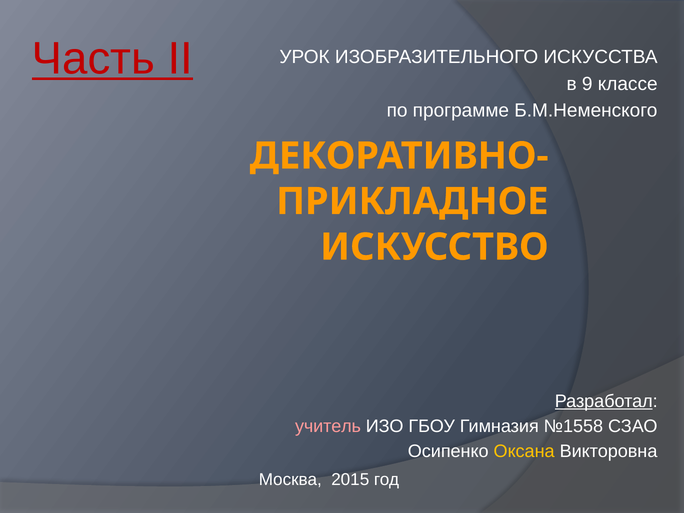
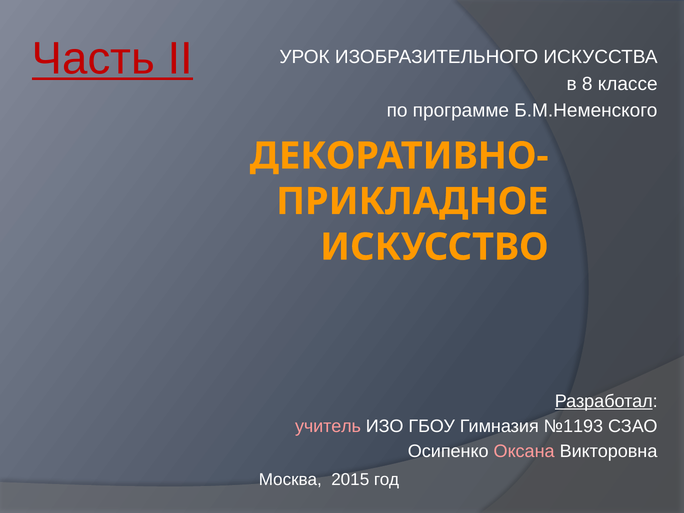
9: 9 -> 8 (587, 84)
№1558: №1558 -> №1193 (573, 426)
Оксана colour: yellow -> pink (524, 452)
